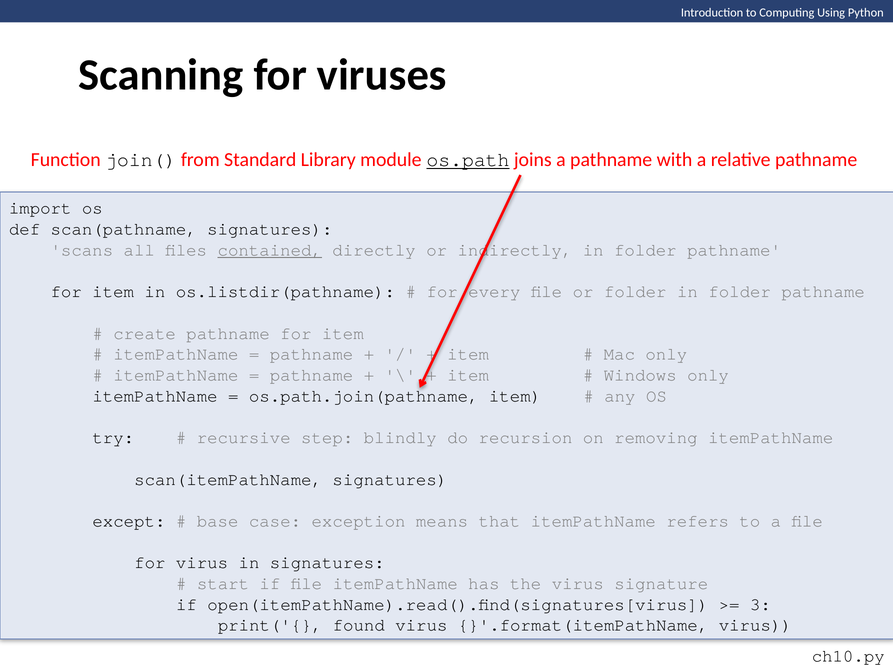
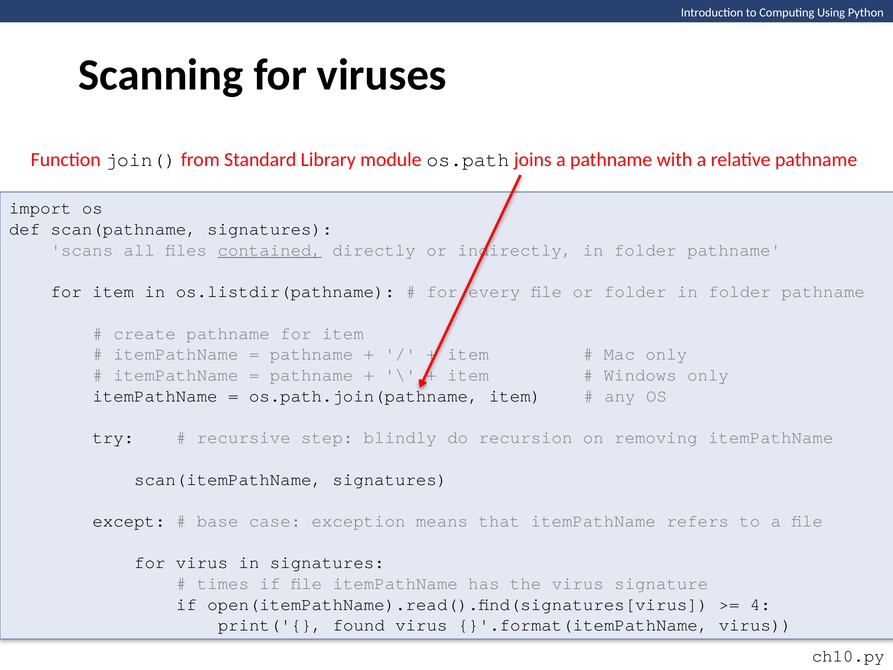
os.path underline: present -> none (468, 160)
start: start -> times (223, 583)
3: 3 -> 4 (760, 604)
